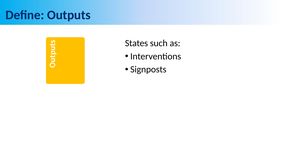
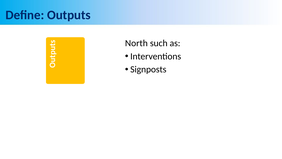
States: States -> North (136, 43)
